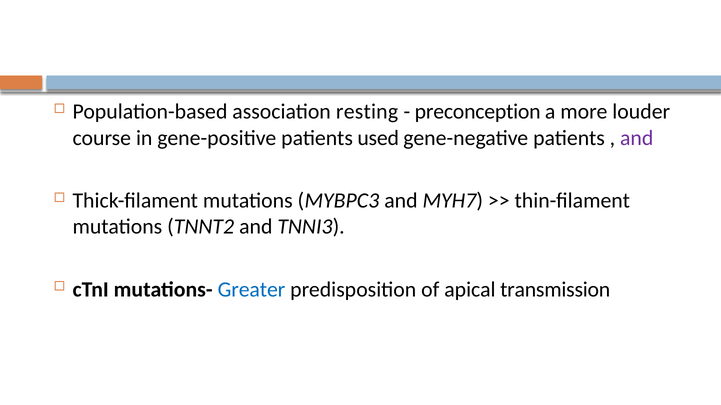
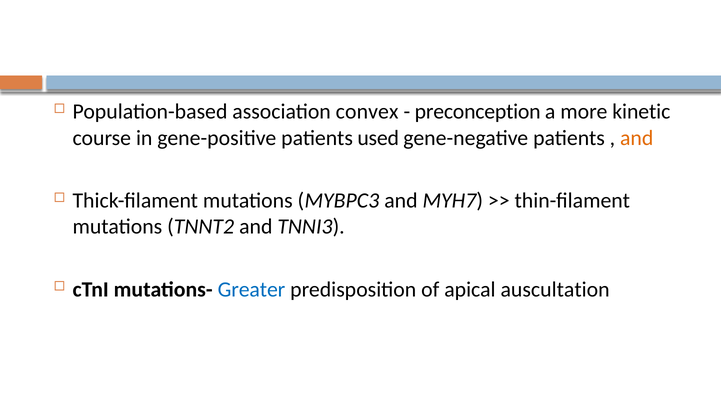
resting: resting -> convex (367, 112)
louder: louder -> kinetic (641, 112)
and colour: purple -> orange (637, 138)
transmission: transmission -> auscultation (555, 290)
